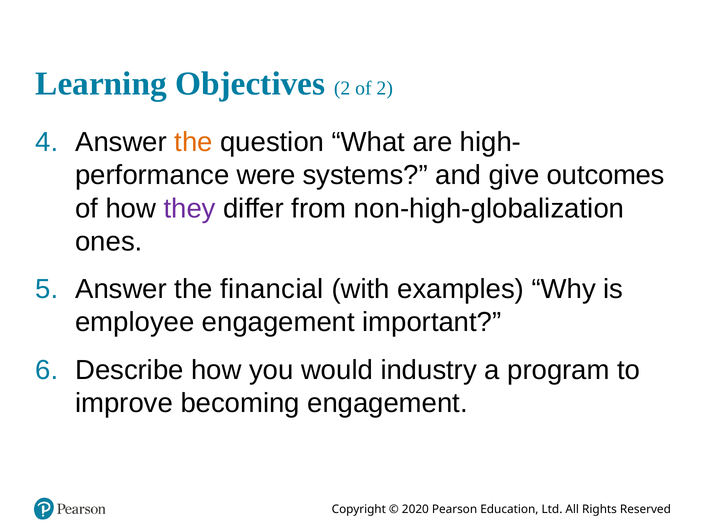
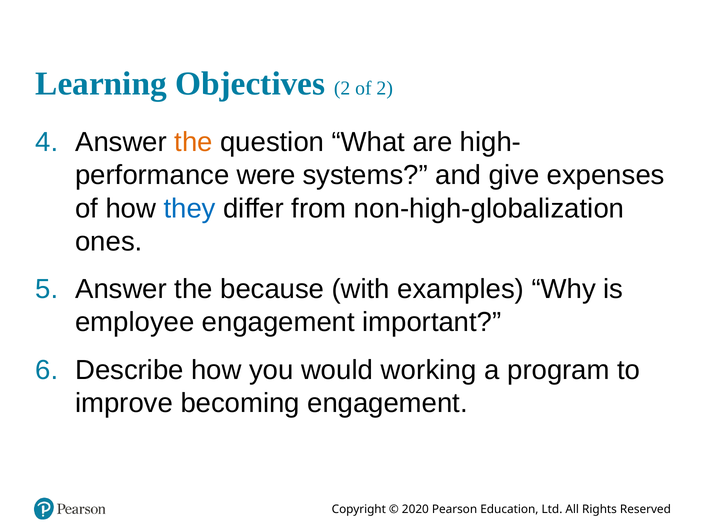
outcomes: outcomes -> expenses (606, 175)
they colour: purple -> blue (190, 208)
financial: financial -> because (272, 289)
industry: industry -> working (429, 370)
